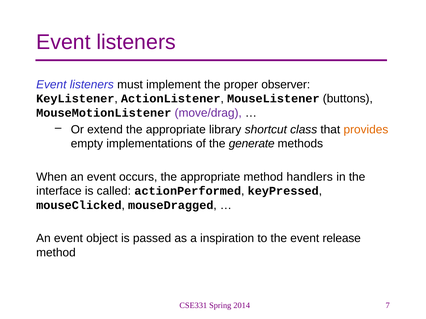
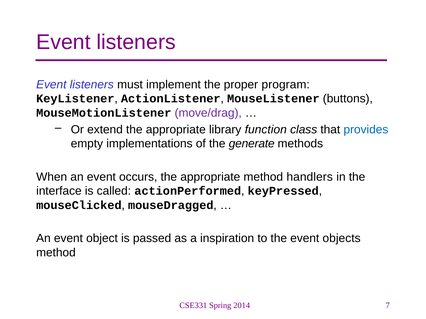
observer: observer -> program (286, 85)
shortcut: shortcut -> function (266, 130)
provides colour: orange -> blue (366, 130)
release: release -> objects (342, 239)
